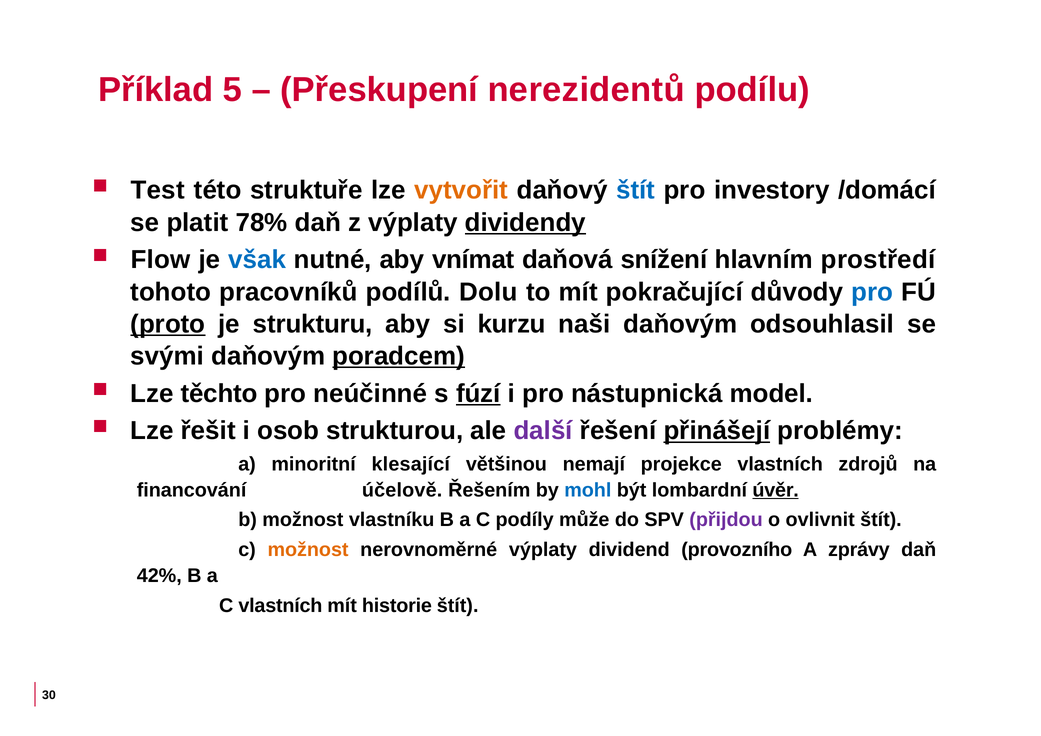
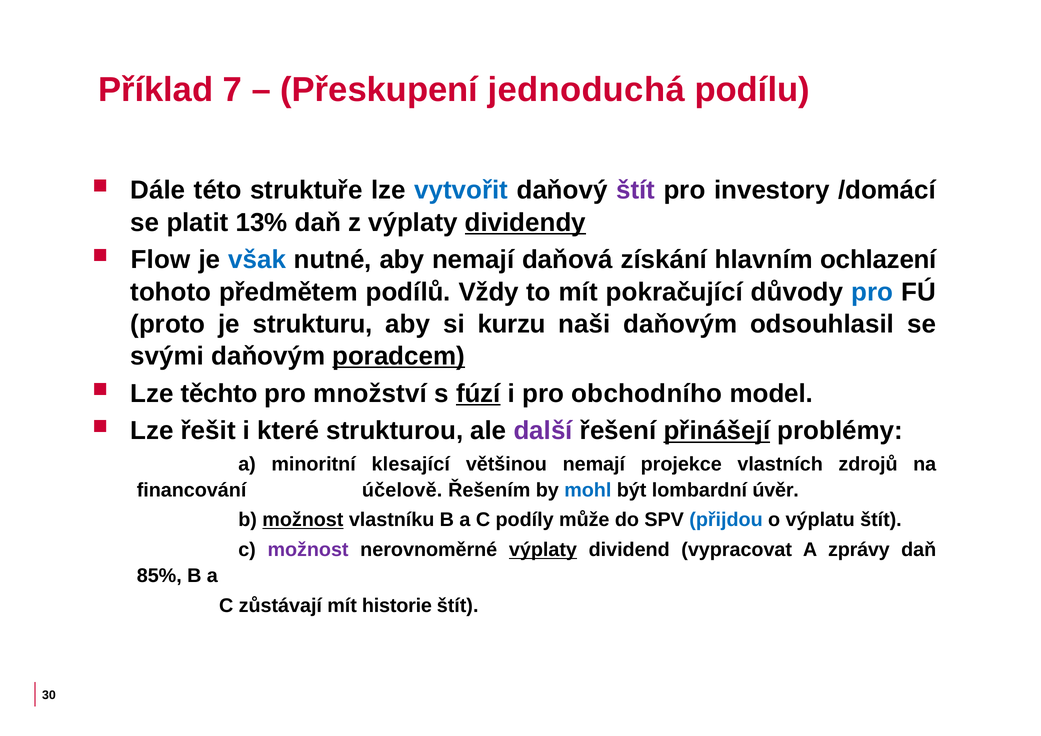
5: 5 -> 7 (232, 90)
nerezidentů: nerezidentů -> jednoduchá (586, 90)
Test: Test -> Dále (158, 190)
vytvořit colour: orange -> blue (461, 190)
štít colour: blue -> purple (636, 190)
78%: 78% -> 13% (262, 223)
aby vnímat: vnímat -> nemají (473, 260)
snížení: snížení -> získání (664, 260)
prostředí: prostředí -> ochlazení (878, 260)
pracovníků: pracovníků -> předmětem (288, 292)
Dolu: Dolu -> Vždy (489, 292)
proto underline: present -> none (168, 324)
neúčinné: neúčinné -> množství (370, 394)
nástupnická: nástupnická -> obchodního (647, 394)
osob: osob -> které (288, 431)
úvěr underline: present -> none (776, 490)
možnost underline: none -> present (303, 520)
přijdou colour: purple -> blue (726, 520)
ovlivnit: ovlivnit -> výplatu (820, 520)
možnost colour: orange -> purple (308, 550)
výplaty underline: none -> present (543, 550)
provozního: provozního -> vypracovat (737, 550)
42%: 42% -> 85% (159, 576)
C vlastních: vlastních -> zůstávají (280, 606)
